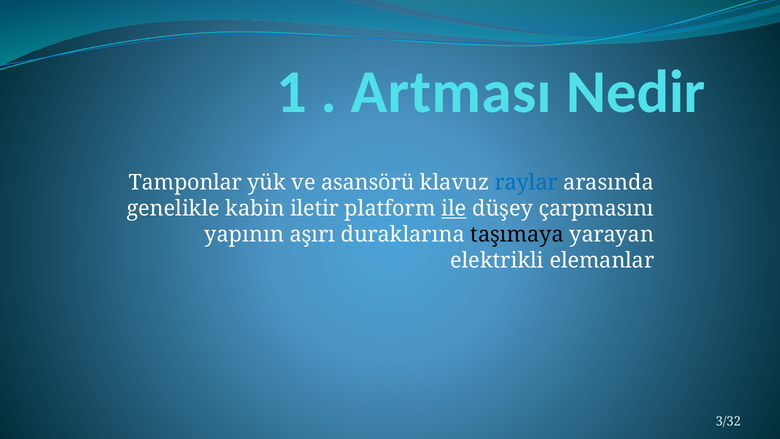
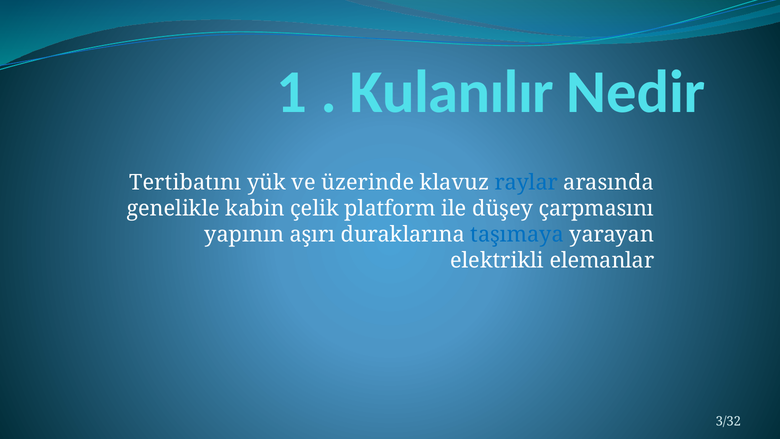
Artması: Artması -> Kulanılır (452, 92)
Tamponlar: Tamponlar -> Tertibatını (185, 182)
asansörü: asansörü -> üzerinde (368, 182)
iletir: iletir -> çelik (315, 208)
ile underline: present -> none (454, 208)
taşımaya colour: black -> blue (517, 234)
